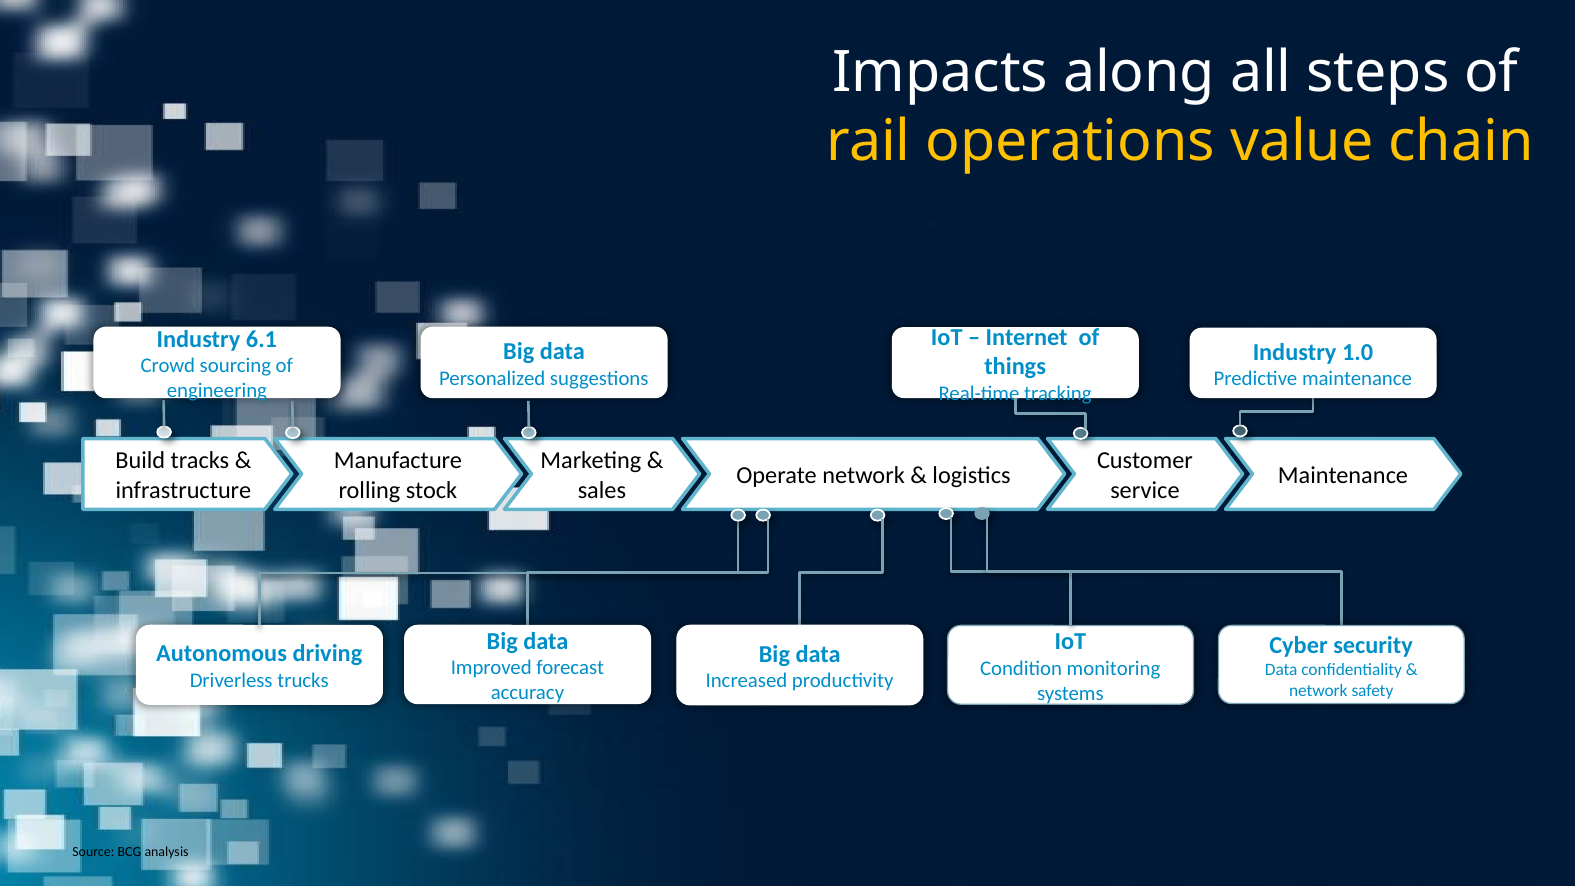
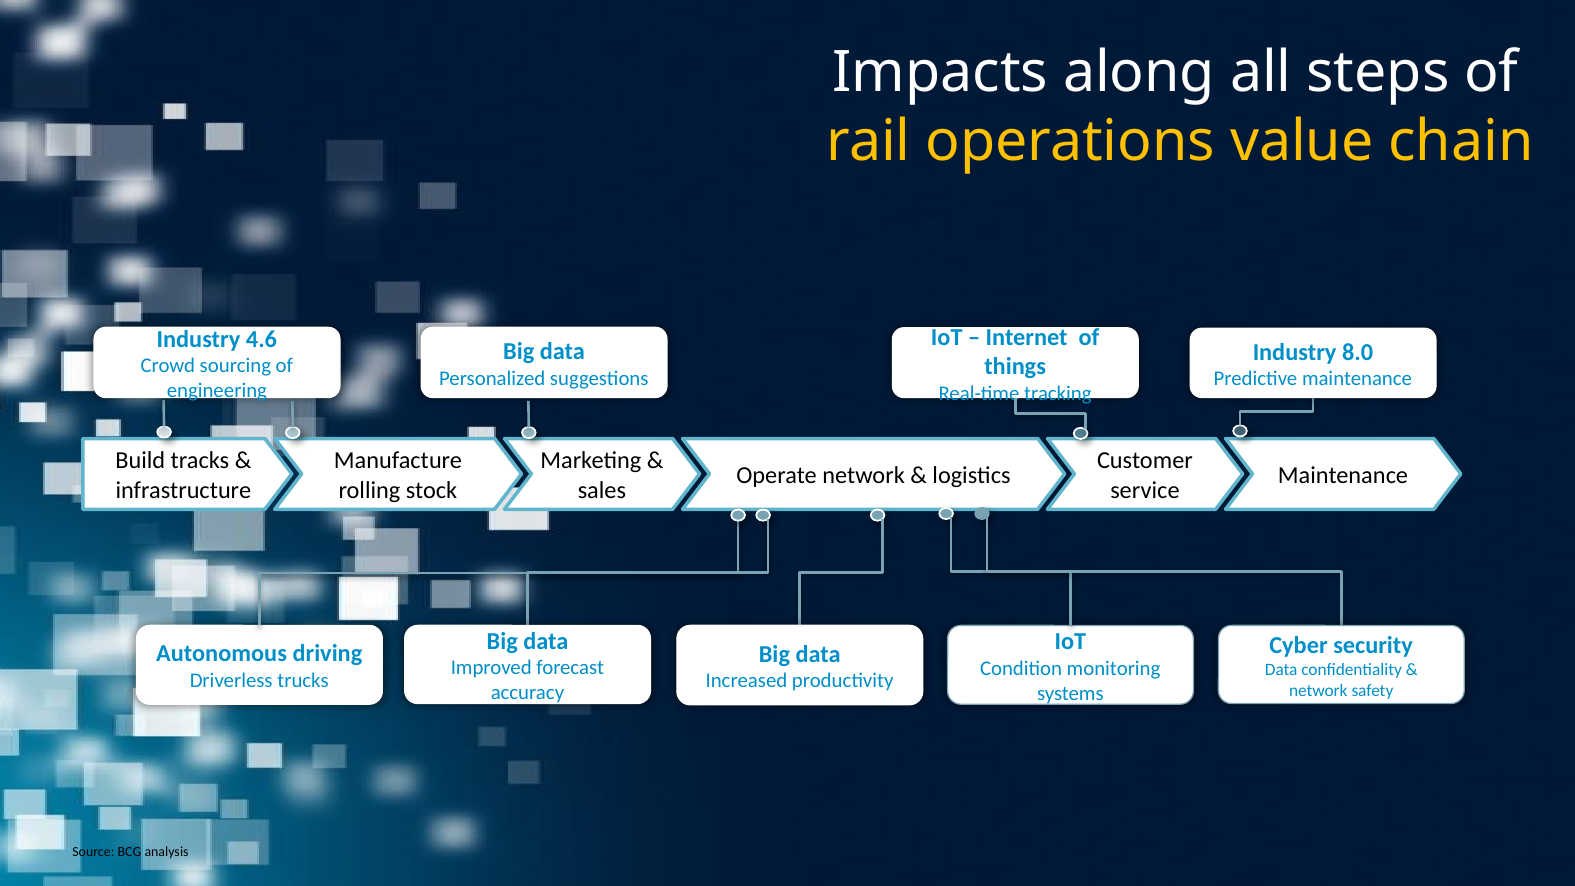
6.1: 6.1 -> 4.6 (262, 339)
1.0: 1.0 -> 8.0 (1358, 352)
